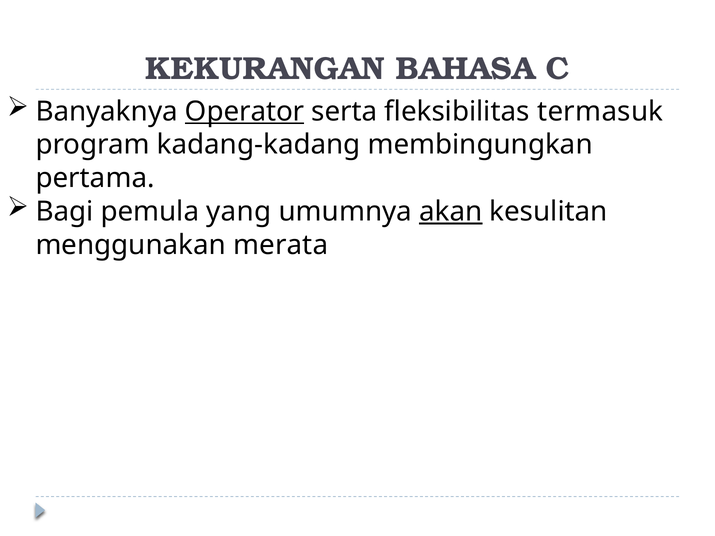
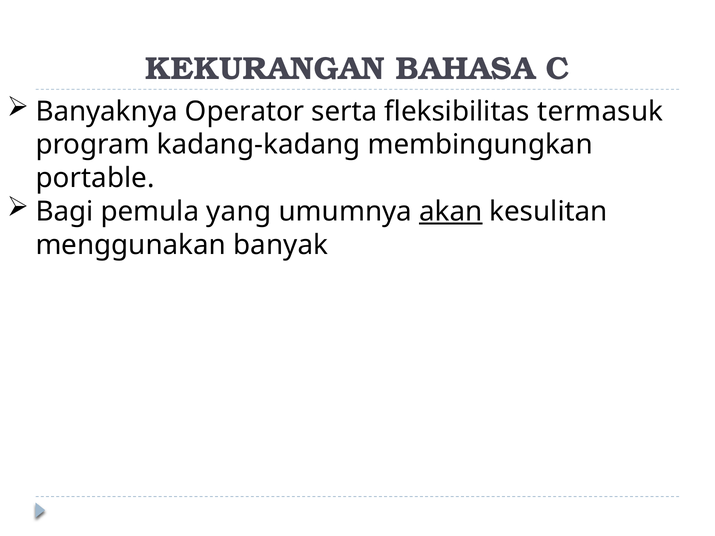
Operator underline: present -> none (245, 111)
pertama: pertama -> portable (95, 178)
merata: merata -> banyak (281, 245)
